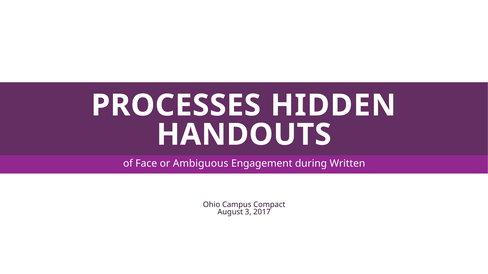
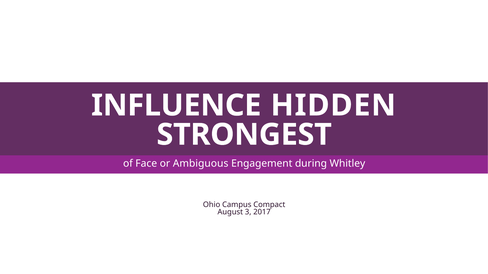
PROCESSES: PROCESSES -> INFLUENCE (176, 106)
HANDOUTS: HANDOUTS -> STRONGEST (244, 135)
Written: Written -> Whitley (347, 164)
